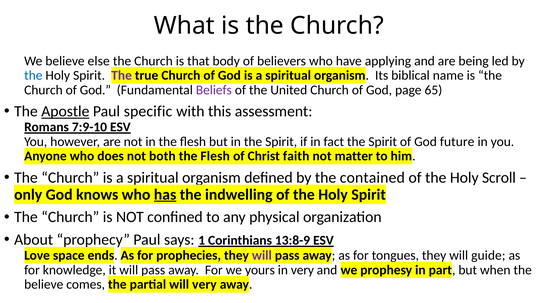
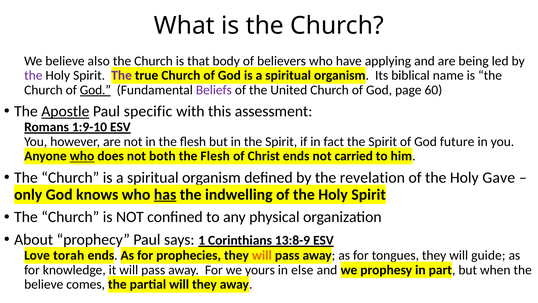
else: else -> also (99, 61)
the colour: blue -> purple (33, 75)
God underline: none -> present (95, 90)
65: 65 -> 60 (433, 90)
7:9-10: 7:9-10 -> 1:9-10 (89, 127)
who underline: none -> present (82, 156)
Christ faith: faith -> ends (296, 156)
matter: matter -> carried (354, 156)
contained: contained -> revelation (372, 177)
Scroll: Scroll -> Gave (499, 177)
space: space -> torah (69, 255)
will colour: purple -> orange (262, 255)
in very: very -> else (302, 270)
will very: very -> they (204, 284)
